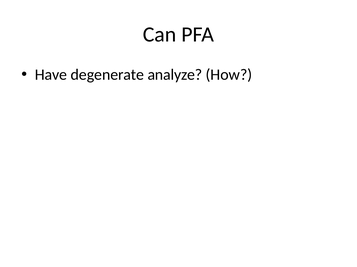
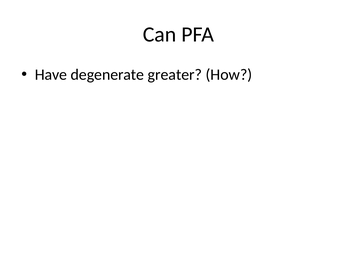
analyze: analyze -> greater (175, 75)
